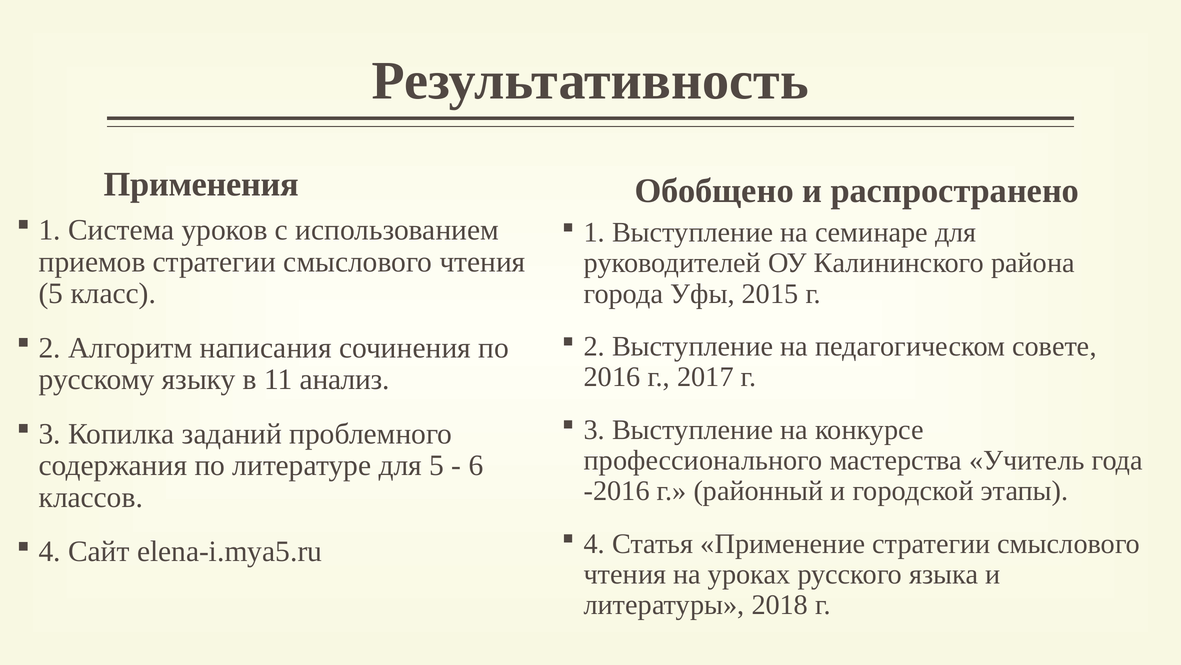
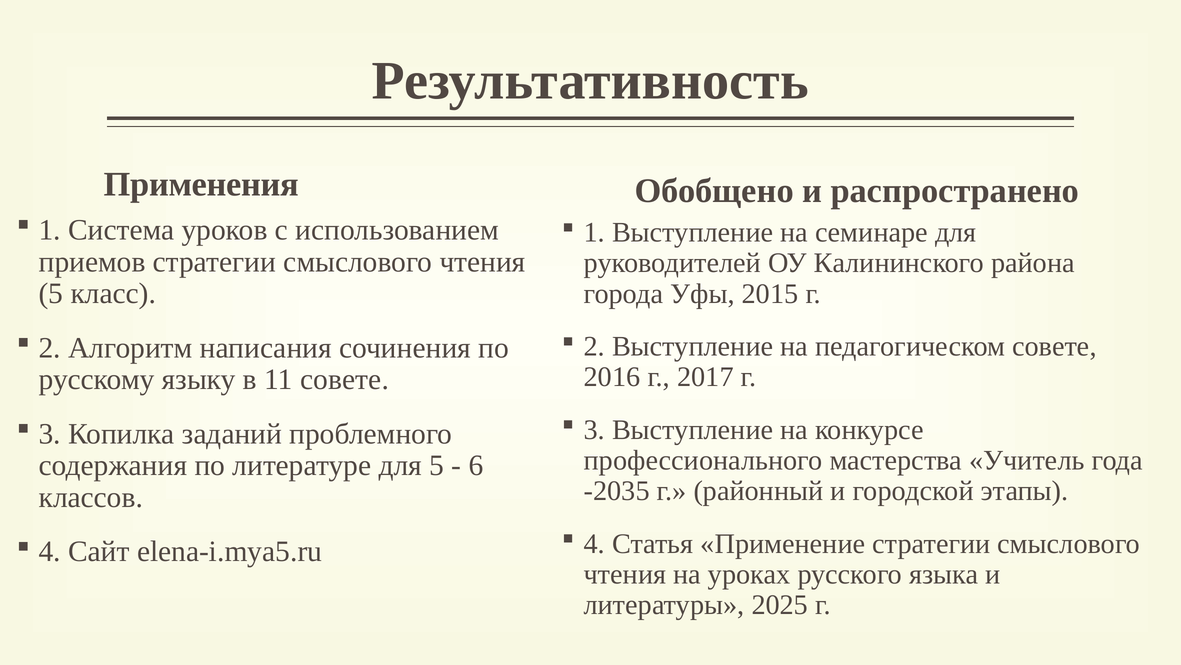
11 анализ: анализ -> совете (345, 379)
-2016: -2016 -> -2035 (617, 490)
2018: 2018 -> 2025 (780, 604)
